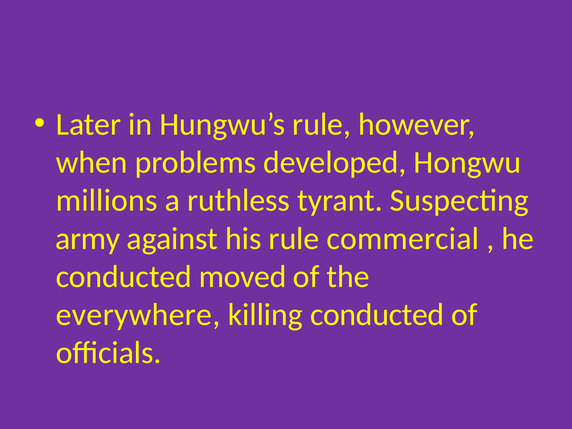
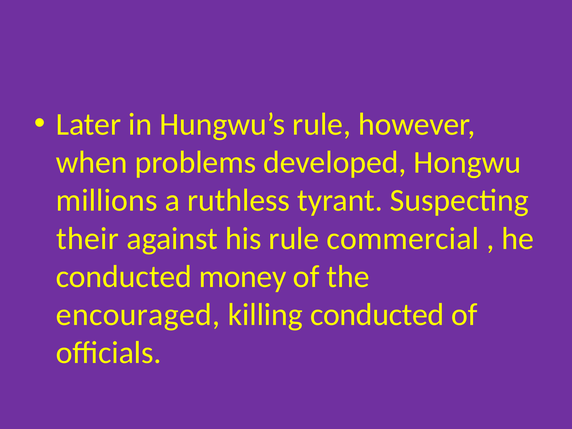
army: army -> their (87, 239)
moved: moved -> money (243, 277)
everywhere: everywhere -> encouraged (138, 315)
